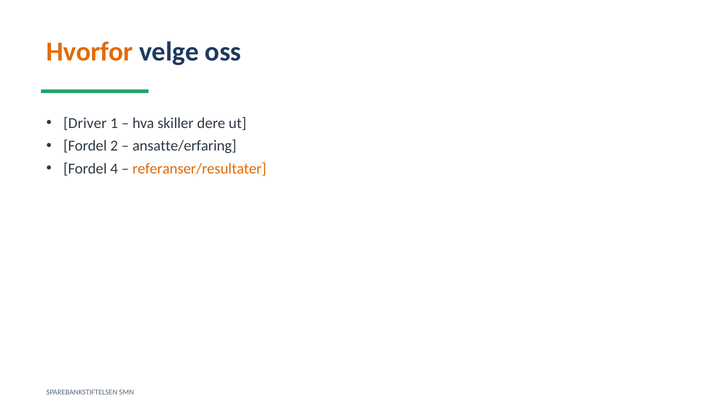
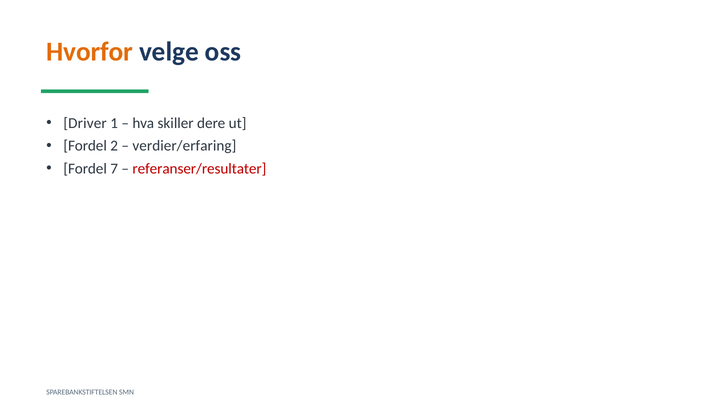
ansatte/erfaring: ansatte/erfaring -> verdier/erfaring (184, 146)
4: 4 -> 7 (114, 169)
referanser/resultater colour: orange -> red (199, 169)
